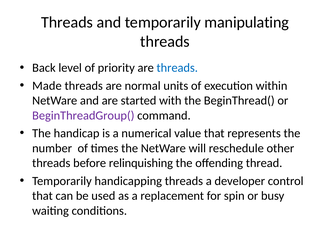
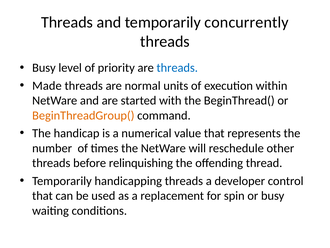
manipulating: manipulating -> concurrently (247, 22)
Back: Back -> Busy (44, 68)
BeginThreadGroup( colour: purple -> orange (83, 115)
